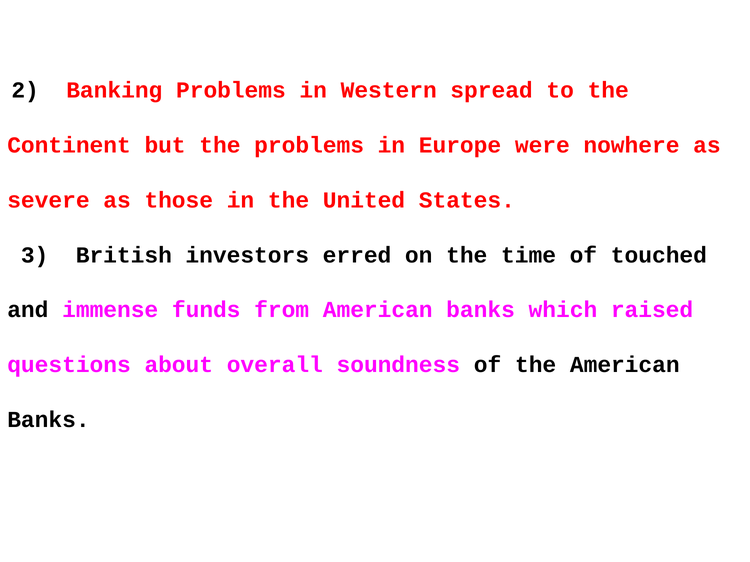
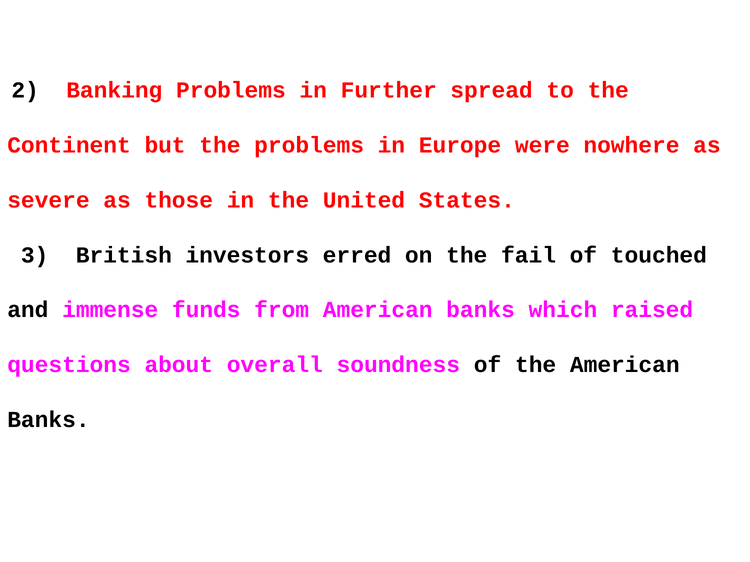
Western: Western -> Further (389, 90)
time: time -> fail (529, 255)
